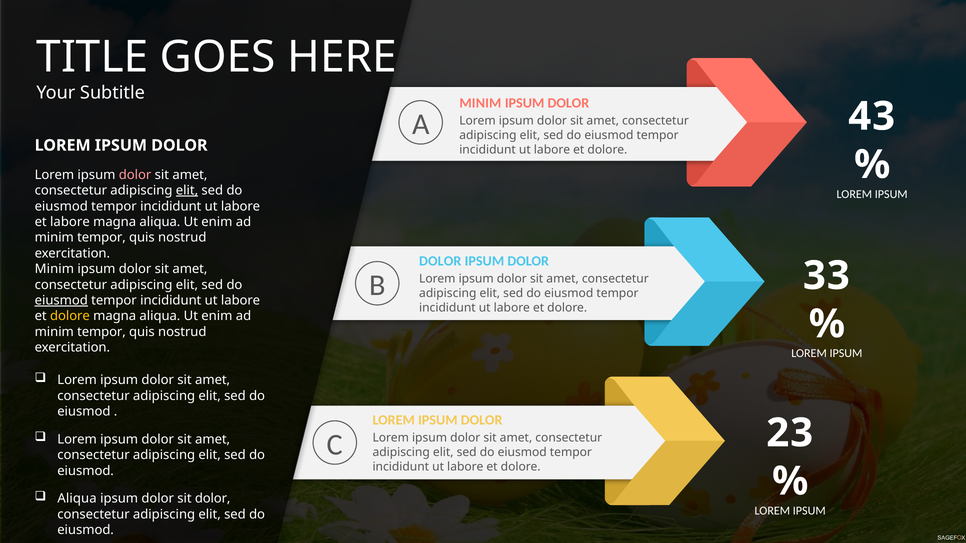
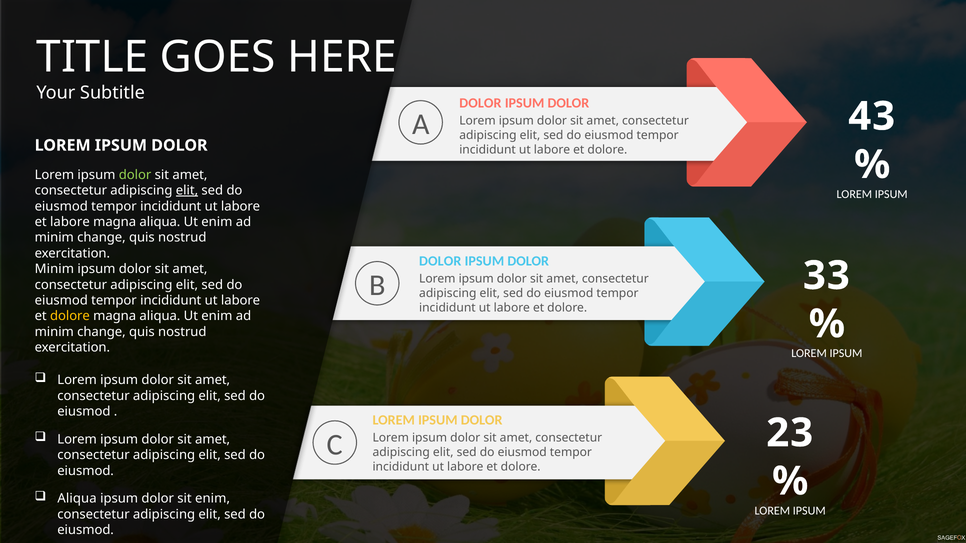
MINIM: MINIM -> DOLOR (480, 103)
dolor colour: pink -> light green (135, 175)
tempor: tempor -> change (101, 238)
eiusmod underline: present -> none (61, 301)
tempor: tempor -> change (101, 332)
sit dolor: dolor -> enim (213, 499)
